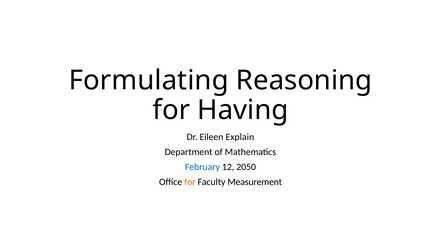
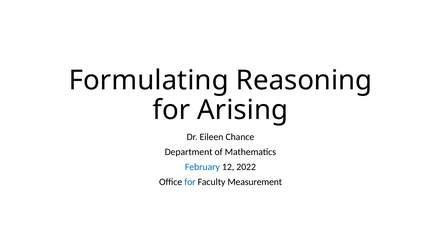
Having: Having -> Arising (243, 110)
Explain: Explain -> Chance (240, 137)
2050: 2050 -> 2022 (246, 167)
for colour: orange -> blue (190, 182)
